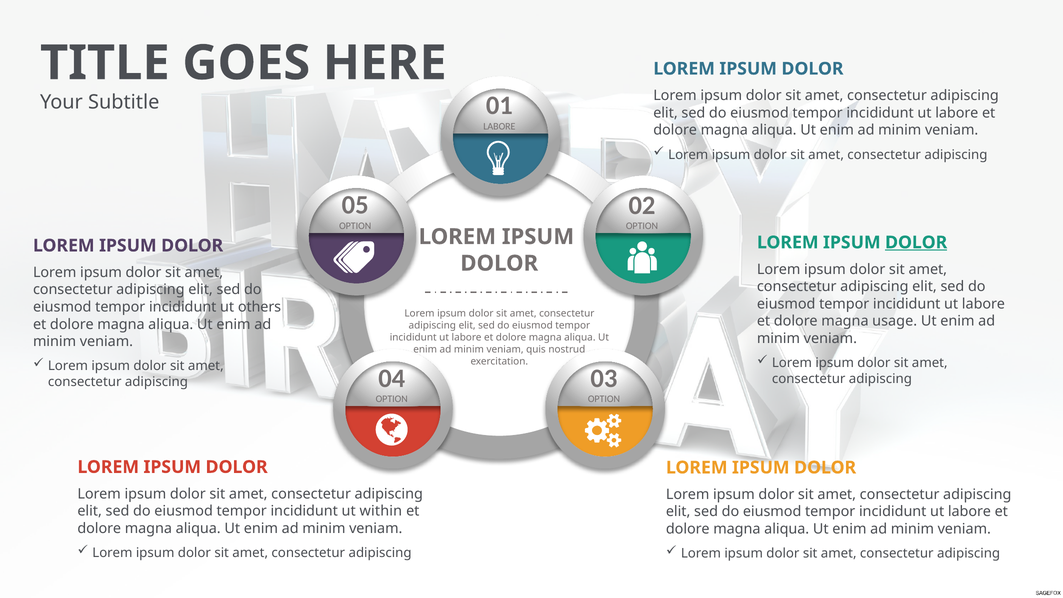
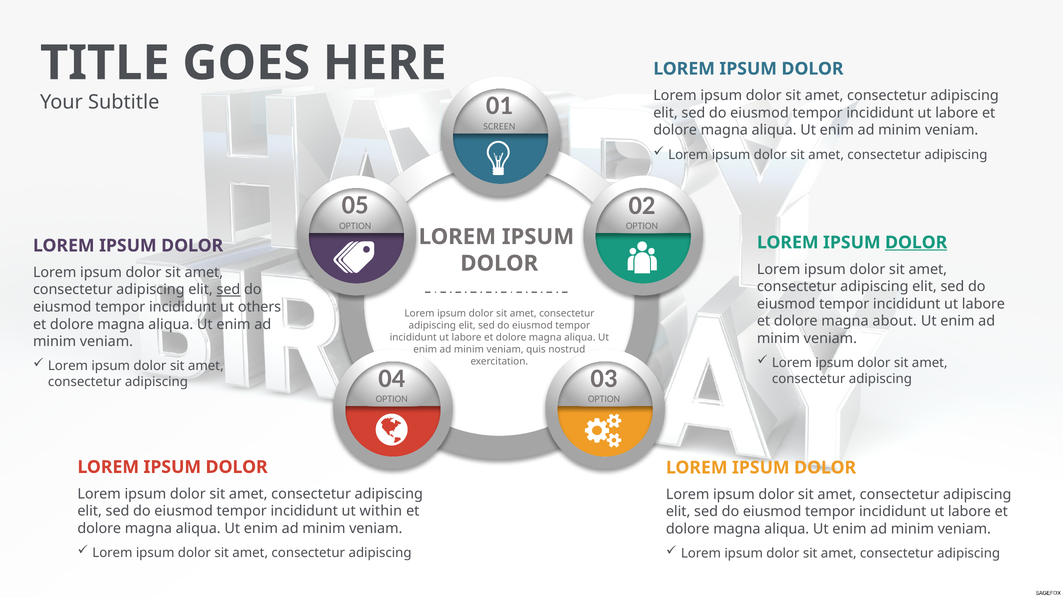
LABORE: LABORE -> SCREEN (499, 126)
sed underline: none -> present (228, 290)
usage: usage -> about (895, 321)
